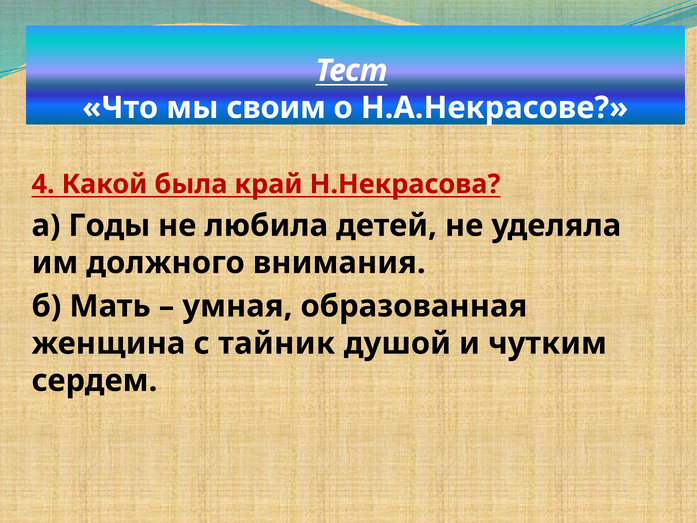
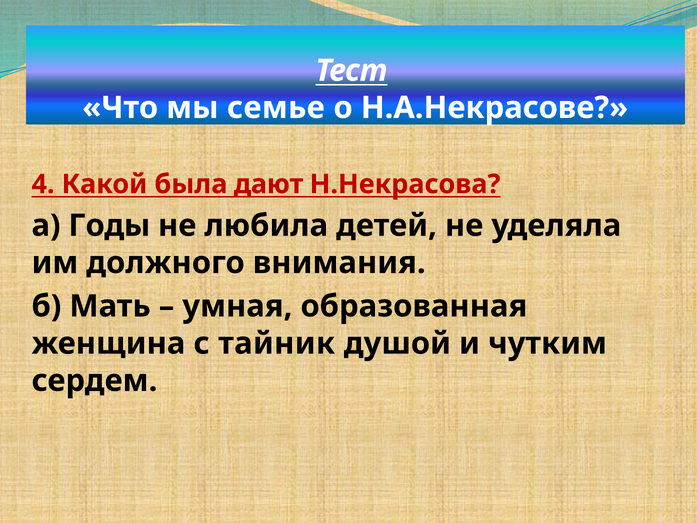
своим: своим -> семье (276, 108)
край: край -> дают (269, 184)
